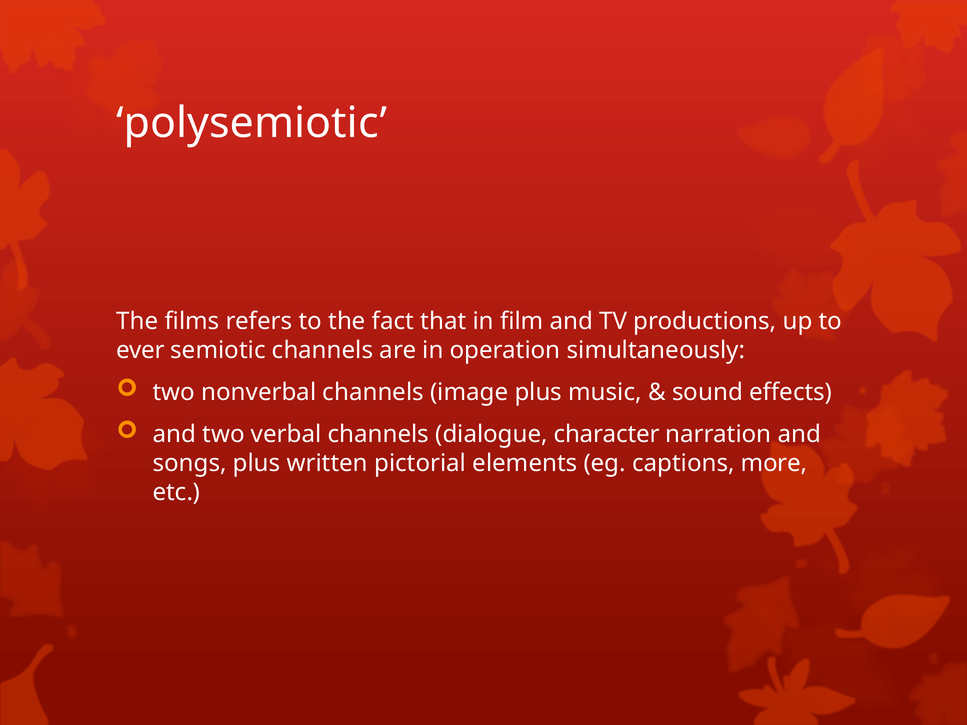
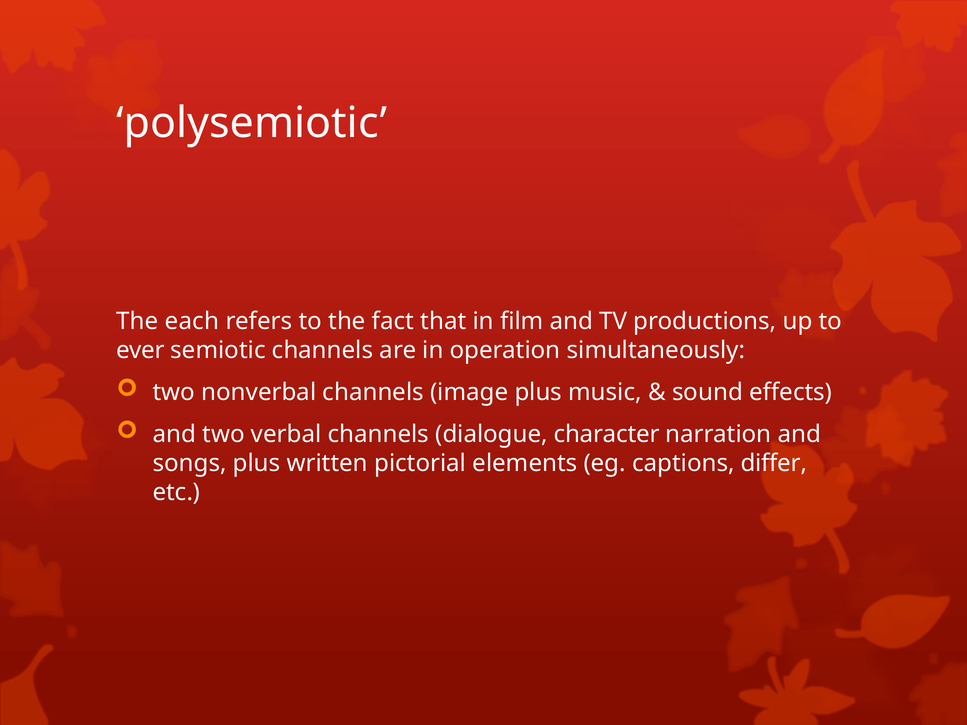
films: films -> each (192, 322)
more: more -> differ (774, 463)
